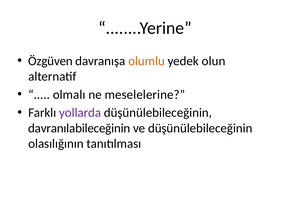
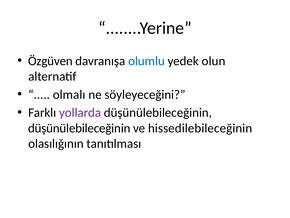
olumlu colour: orange -> blue (146, 61)
meselelerine: meselelerine -> söyleyeceğini (145, 94)
davranılabileceğinin: davranılabileceğinin -> düşünülebileceğinin (79, 128)
ve düşünülebileceğinin: düşünülebileceğinin -> hissedilebileceğinin (200, 128)
